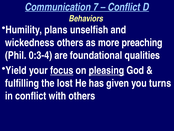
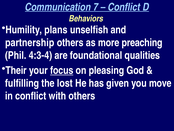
wickedness: wickedness -> partnership (30, 42)
0:3-4: 0:3-4 -> 4:3-4 (40, 55)
Yield: Yield -> Their (16, 70)
pleasing underline: present -> none (106, 70)
turns: turns -> move (160, 83)
